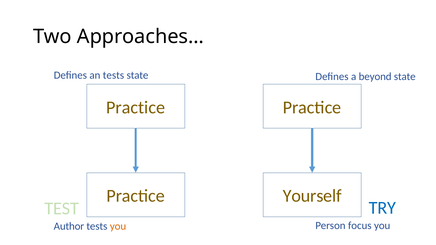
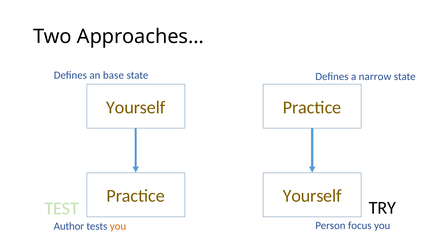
an tests: tests -> base (113, 75)
beyond: beyond -> narrow (375, 77)
Practice: Practice -> Yourself (136, 108)
TRY colour: blue -> black (382, 208)
